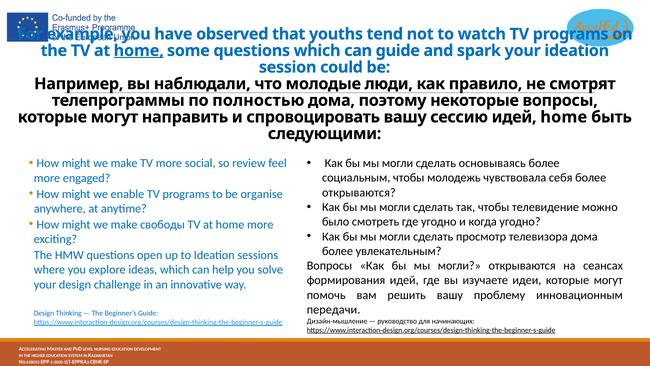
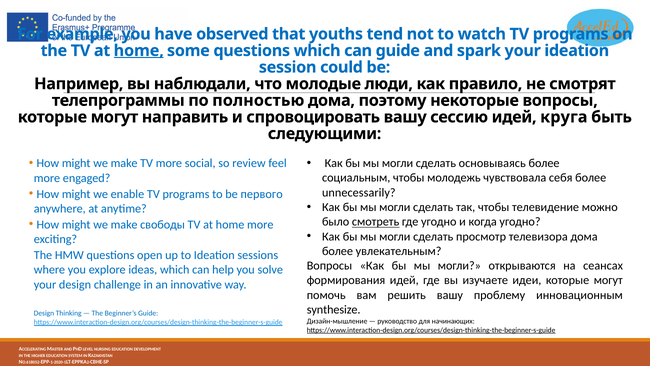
идей home: home -> круга (564, 117)
открываются: открываются -> unnecessarily (359, 192)
organise: organise -> первого (262, 194)
смотреть underline: none -> present (376, 222)
передачи: передачи -> synthesize (334, 309)
